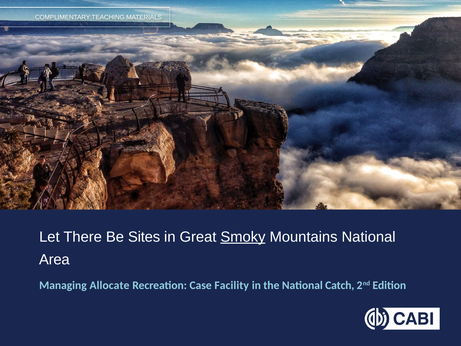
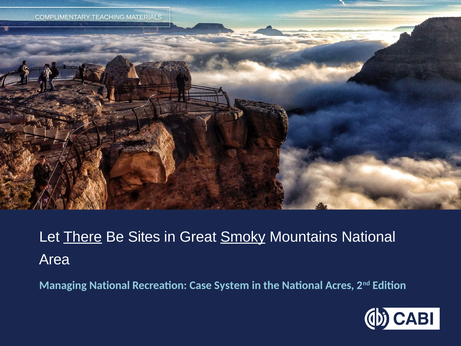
There underline: none -> present (83, 237)
Managing Allocate: Allocate -> National (110, 285)
Facility: Facility -> System (232, 285)
Catch: Catch -> Acres (340, 285)
